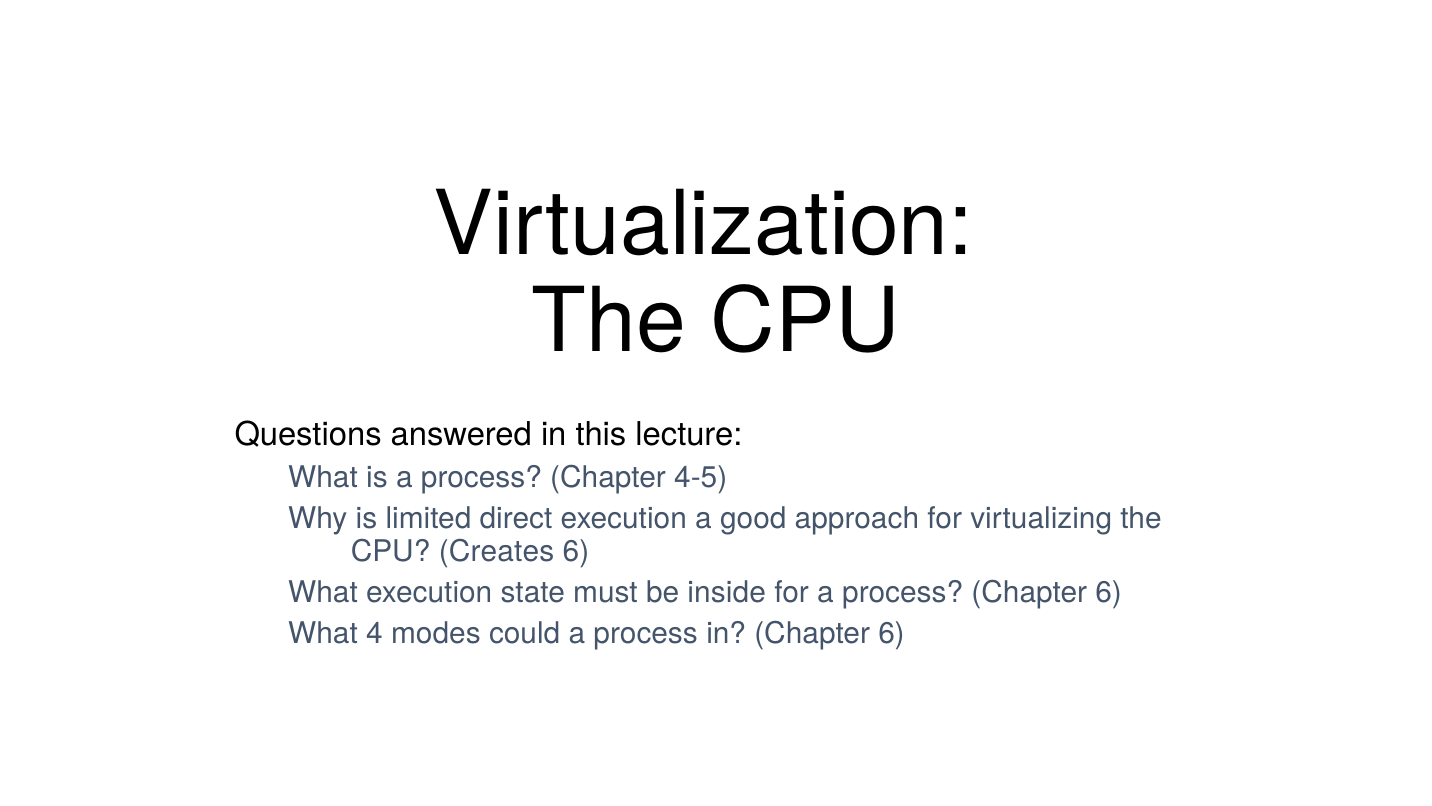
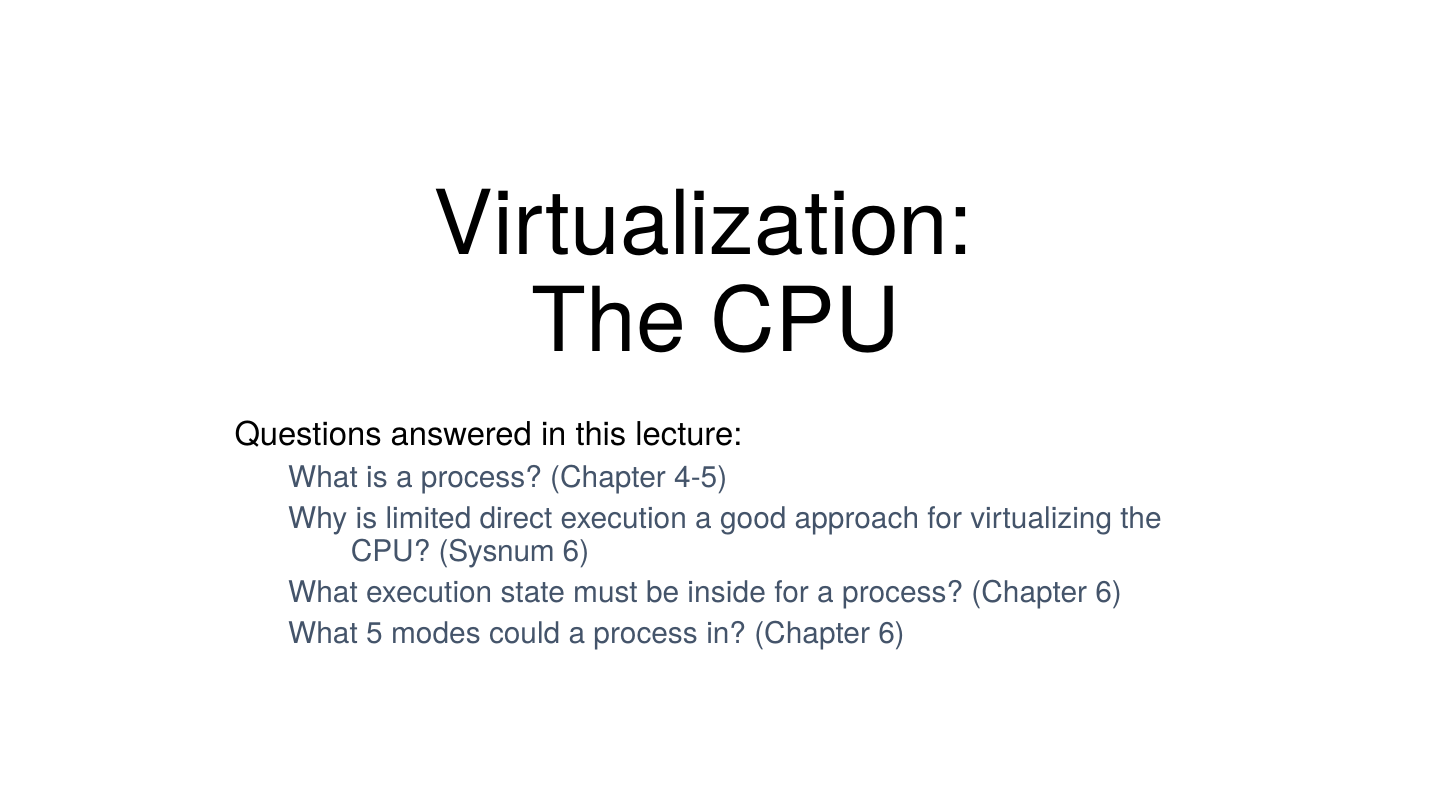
Creates: Creates -> Sysnum (497, 551)
4: 4 -> 5 (375, 633)
